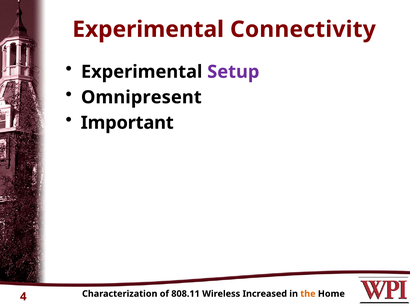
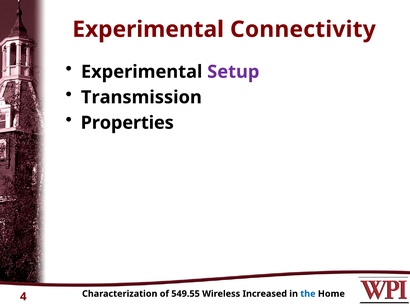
Omnipresent: Omnipresent -> Transmission (141, 97)
Important: Important -> Properties (127, 123)
808.11: 808.11 -> 549.55 (186, 294)
the colour: orange -> blue (308, 294)
